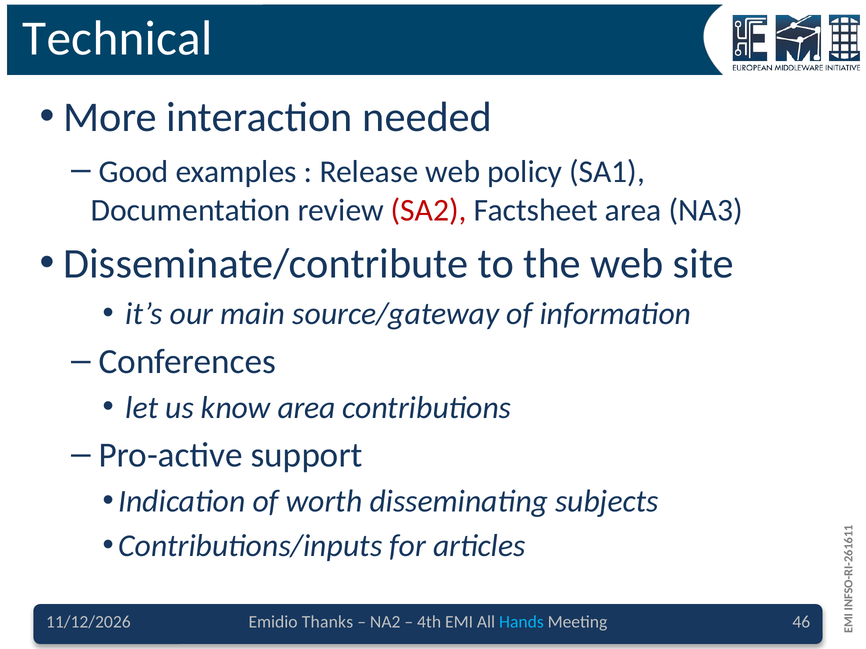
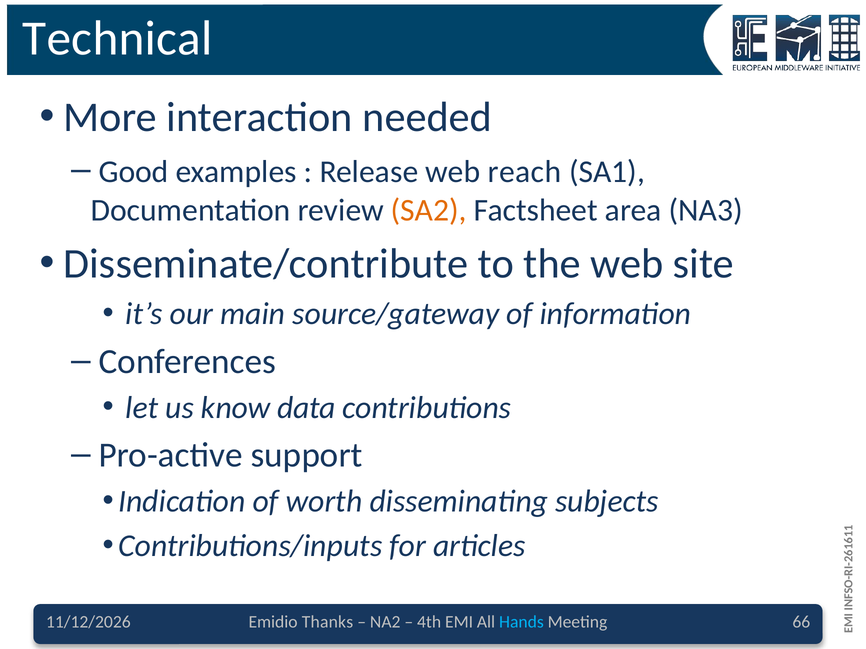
policy: policy -> reach (525, 172)
SA2 colour: red -> orange (429, 210)
know area: area -> data (307, 408)
46: 46 -> 66 (801, 622)
